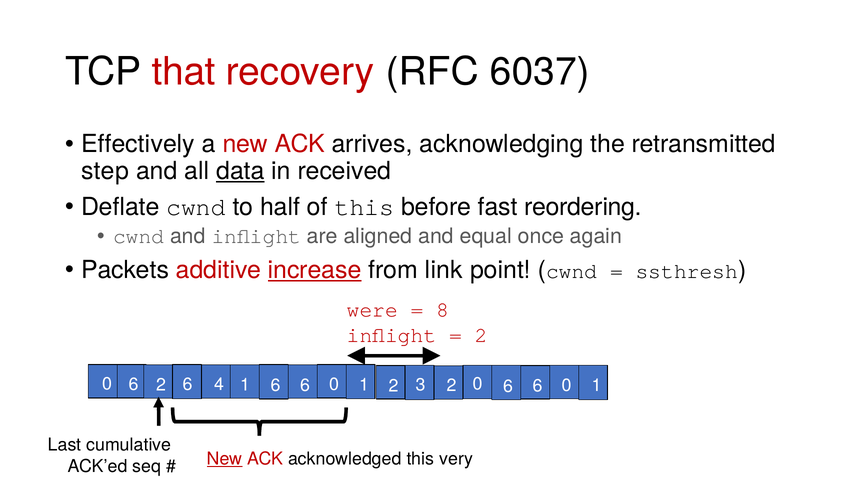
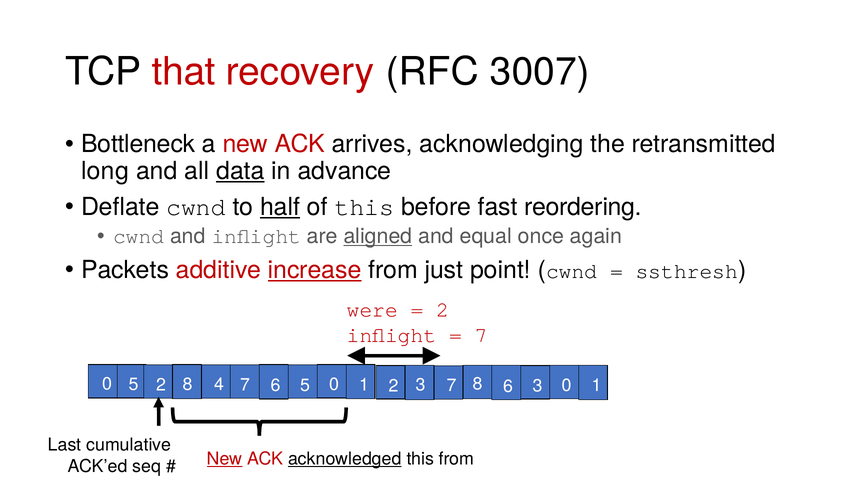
6037: 6037 -> 3007 (540, 72)
Effectively: Effectively -> Bottleneck (138, 144)
step: step -> long (105, 171)
received: received -> advance (344, 171)
half underline: none -> present (280, 207)
aligned underline: none -> present (378, 236)
link: link -> just (444, 270)
8: 8 -> 2 (443, 310)
2: 2 -> 7 (481, 335)
0 6: 6 -> 5 (134, 384)
6: 6 -> 8 (188, 384)
4 1: 1 -> 7 (245, 385)
6: 6 -> 5 (305, 385)
0 0: 0 -> 8 (478, 384)
3 2: 2 -> 7 (452, 385)
6: 6 -> 3 (538, 386)
acknowledged underline: none -> present (345, 459)
this very: very -> from (456, 459)
